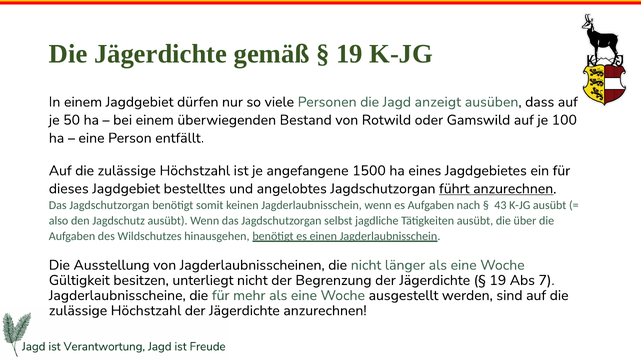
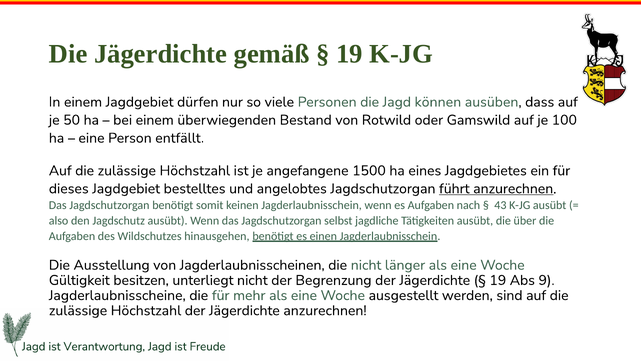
anzeigt: anzeigt -> können (438, 102)
7: 7 -> 9 (547, 280)
